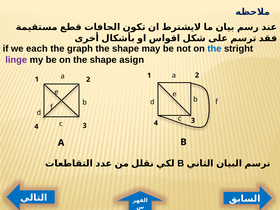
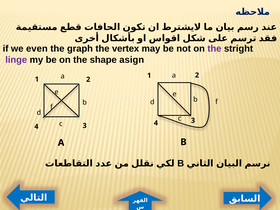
each: each -> even (37, 49)
graph the shape: shape -> vertex (126, 49)
the colour: blue -> purple (214, 49)
